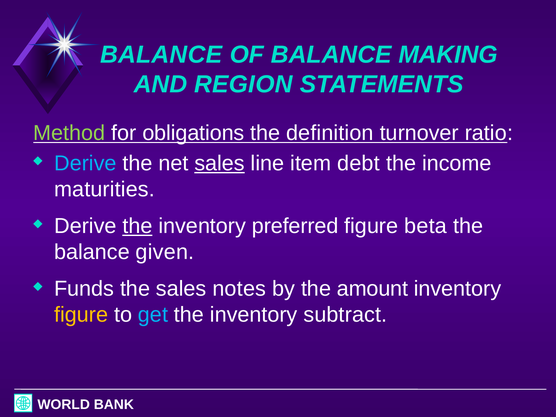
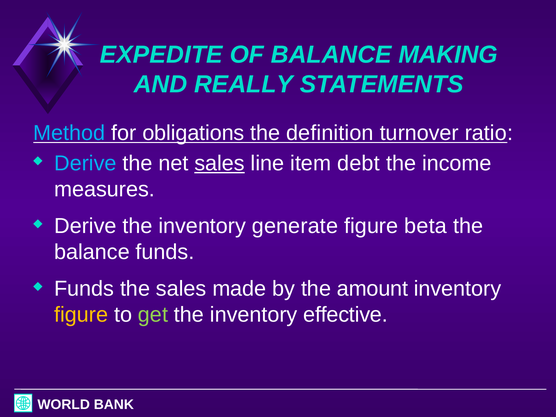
BALANCE: BALANCE -> EXPEDITE (161, 55)
REGION: REGION -> REALLY (244, 84)
Method colour: light green -> light blue (69, 133)
maturities: maturities -> measures (105, 189)
the underline: present -> none (137, 226)
preferred: preferred -> generate (295, 226)
balance given: given -> funds (165, 252)
notes: notes -> made (239, 289)
get colour: light blue -> light green (153, 315)
subtract: subtract -> effective (345, 315)
